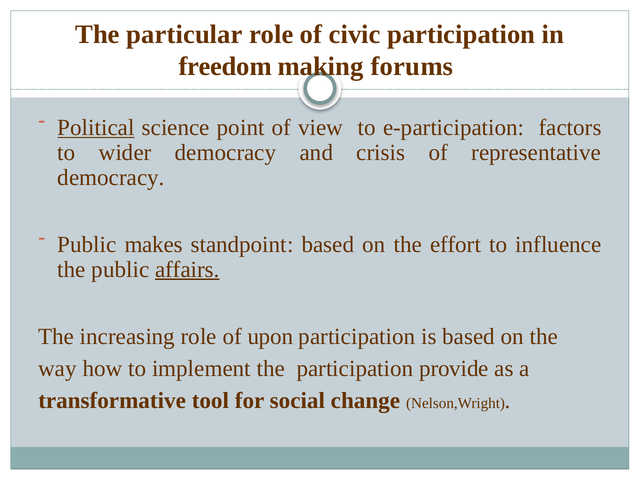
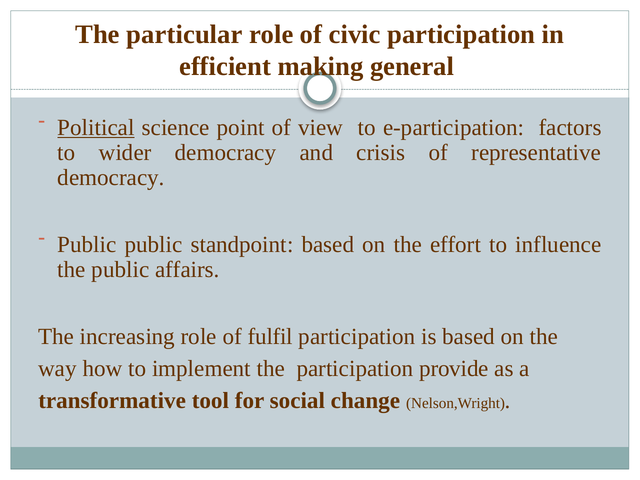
freedom: freedom -> efficient (225, 66)
forums: forums -> general (412, 66)
Public makes: makes -> public (154, 245)
affairs underline: present -> none (187, 269)
upon: upon -> fulfil (270, 337)
